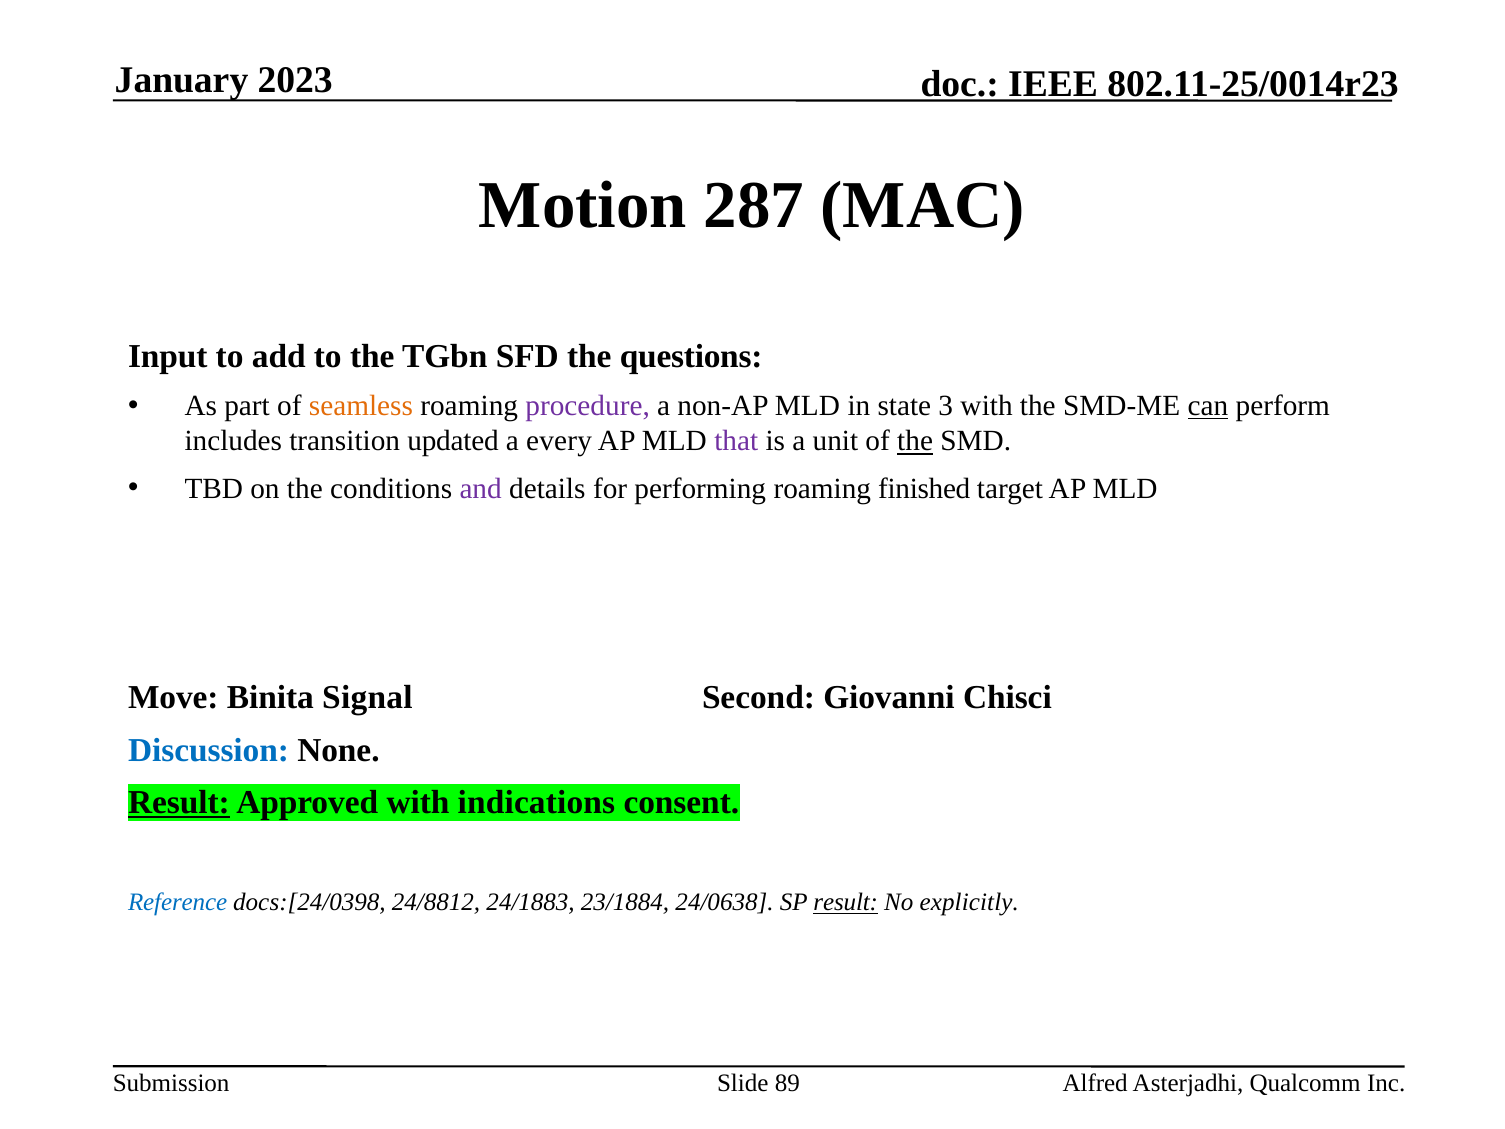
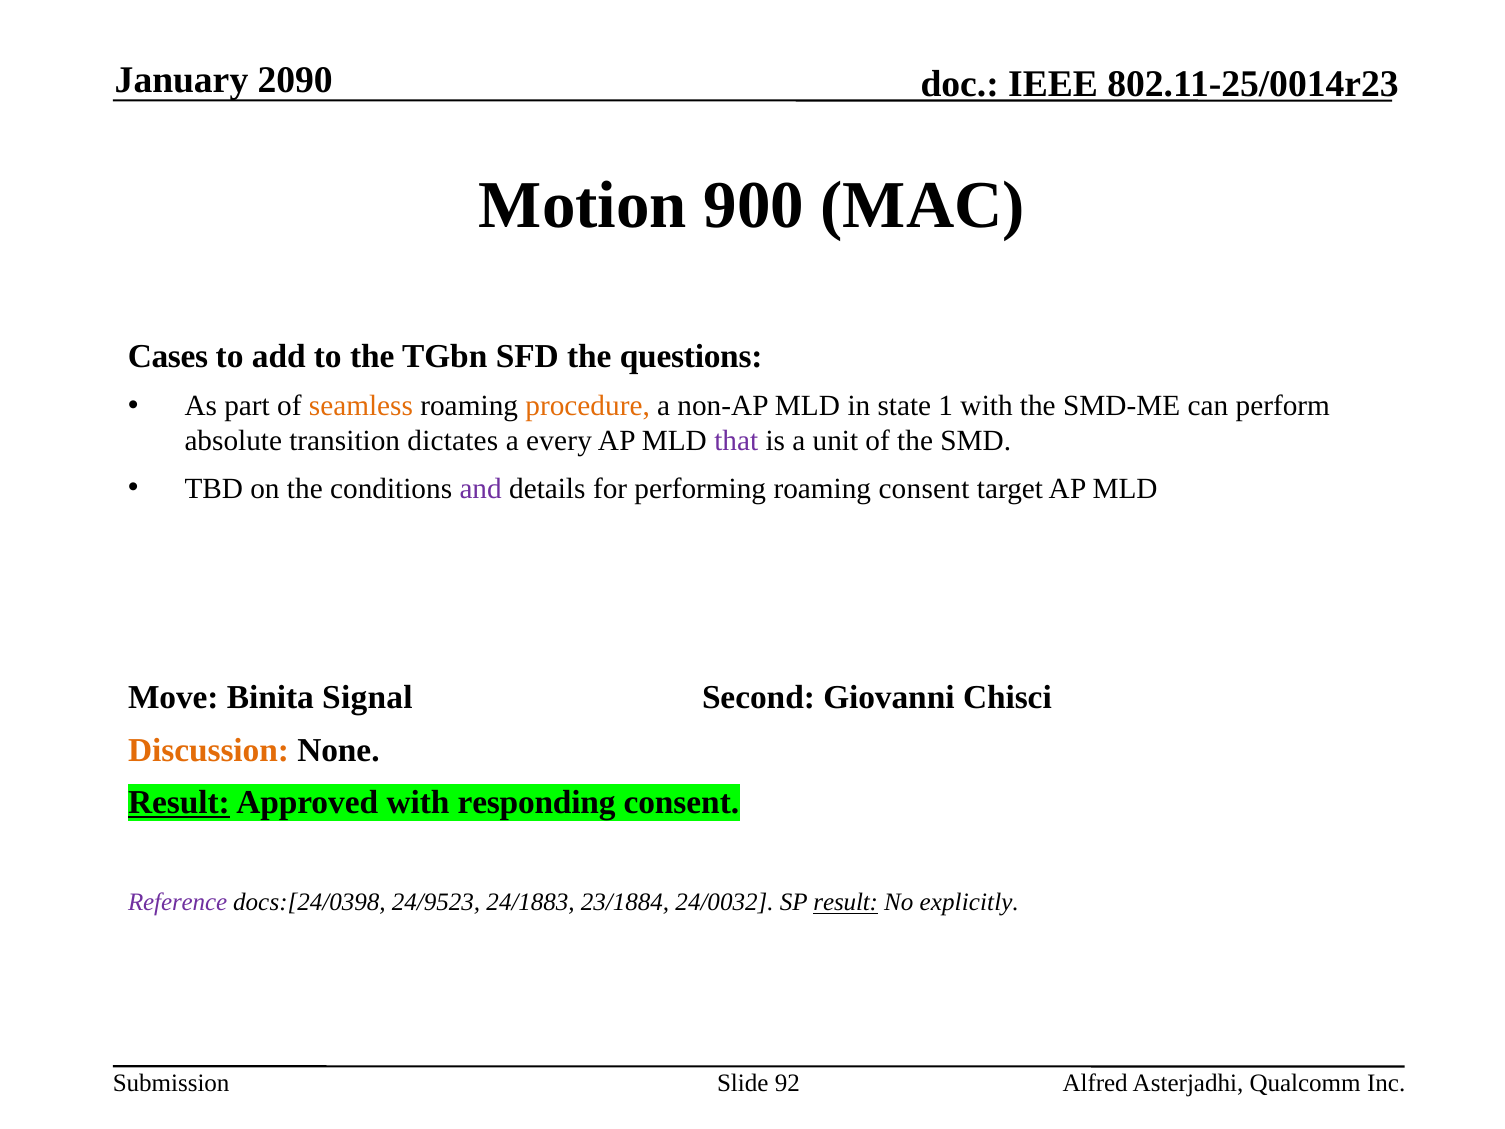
2023: 2023 -> 2090 (295, 80)
287: 287 -> 900 (754, 205)
Input: Input -> Cases (168, 356)
procedure colour: purple -> orange (588, 406)
3: 3 -> 1 (946, 406)
can underline: present -> none (1208, 406)
includes: includes -> absolute (233, 441)
updated: updated -> dictates (453, 441)
the underline: present -> none (915, 441)
roaming finished: finished -> consent (924, 489)
Discussion colour: blue -> orange (209, 750)
indications: indications -> responding (537, 803)
Reference colour: blue -> purple (178, 902)
24/8812: 24/8812 -> 24/9523 (436, 902)
24/0638: 24/0638 -> 24/0032 (725, 902)
89: 89 -> 92 (787, 1083)
